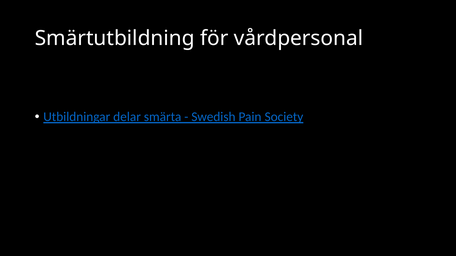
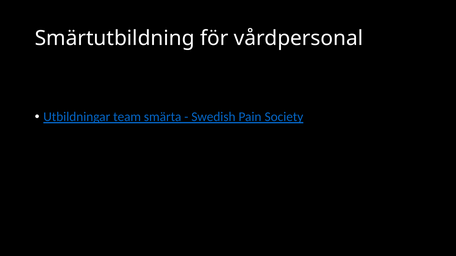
delar: delar -> team (127, 117)
